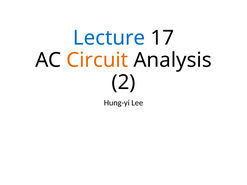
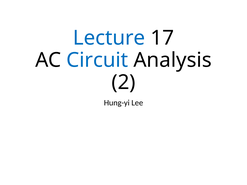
Circuit colour: orange -> blue (97, 60)
